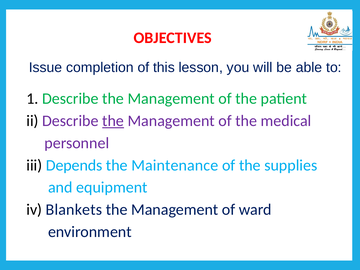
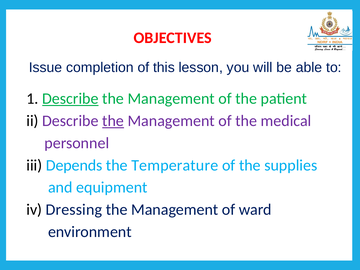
Describe underline: none -> present (70, 99)
Maintenance: Maintenance -> Temperature (175, 165)
Blankets: Blankets -> Dressing (74, 210)
